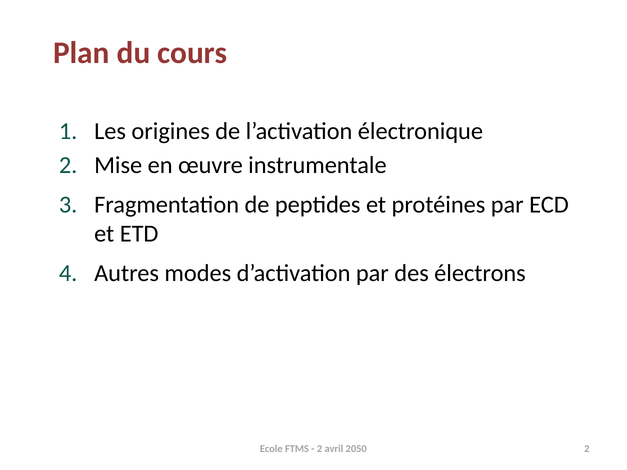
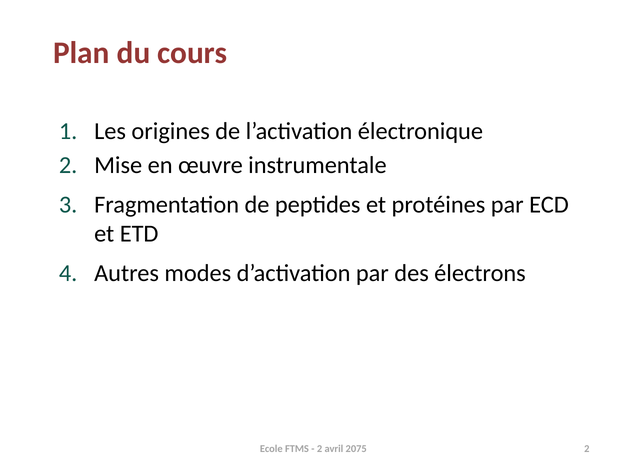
2050: 2050 -> 2075 (356, 449)
